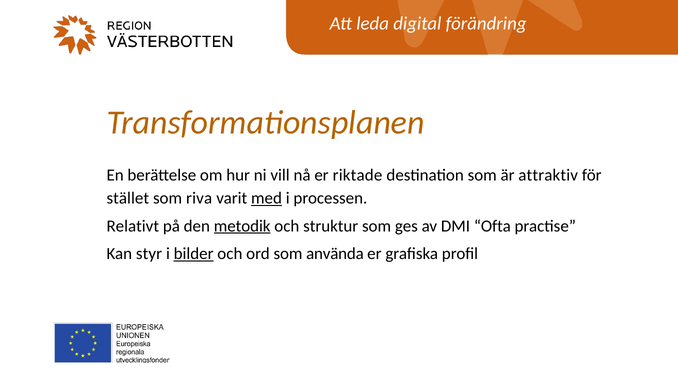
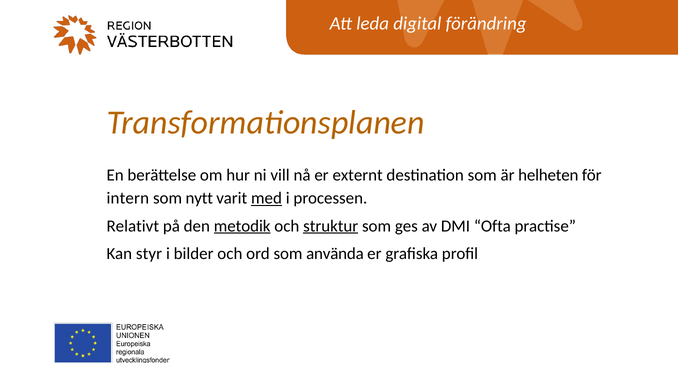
riktade: riktade -> externt (358, 175)
attraktiv: attraktiv -> helheten (548, 175)
stället: stället -> intern (128, 198)
riva: riva -> nytt (199, 198)
struktur underline: none -> present (331, 226)
bilder underline: present -> none (194, 254)
